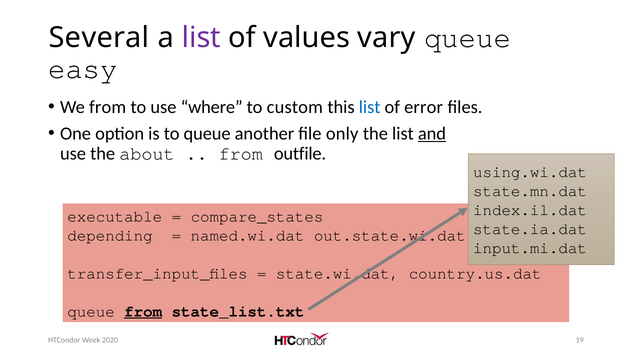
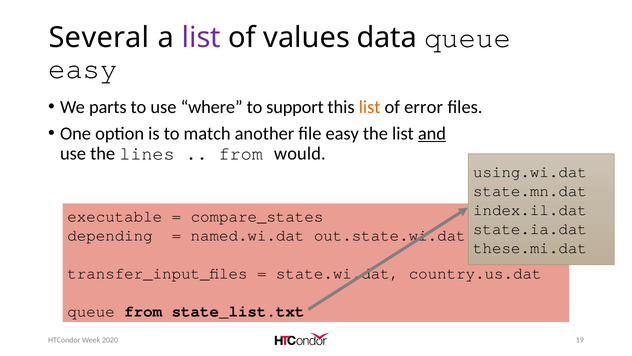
vary: vary -> data (387, 37)
We from: from -> parts (108, 107)
custom: custom -> support (295, 107)
list colour: blue -> orange (370, 107)
to queue: queue -> match (207, 133)
file only: only -> easy (342, 133)
about: about -> lines (147, 153)
outfile: outfile -> would (300, 153)
input.mi.dat: input.mi.dat -> these.mi.dat (530, 248)
from underline: present -> none (143, 311)
